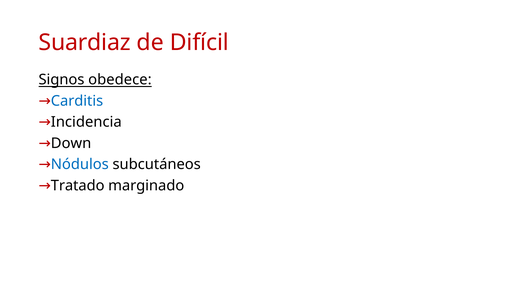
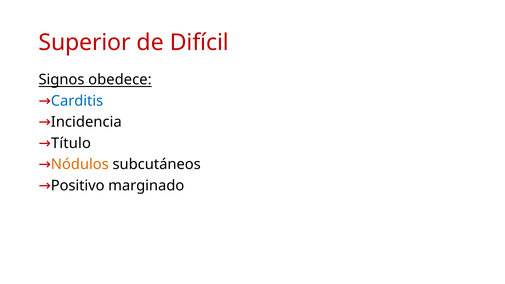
Suardiaz: Suardiaz -> Superior (85, 42)
Down: Down -> Título (71, 143)
Nódulos colour: blue -> orange (80, 164)
Tratado: Tratado -> Positivo (78, 186)
